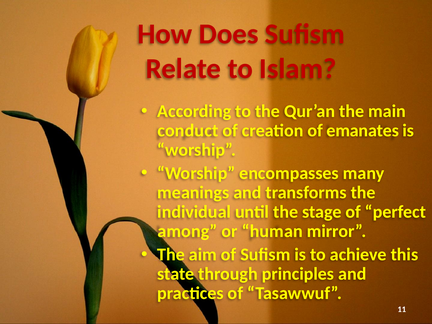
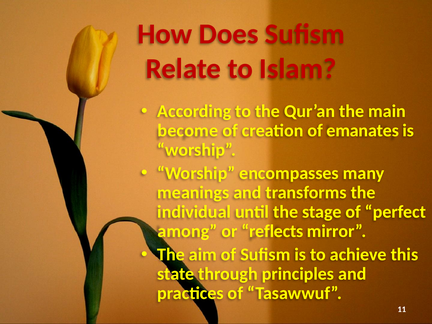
conduct: conduct -> become (188, 131)
human: human -> reflects (272, 231)
